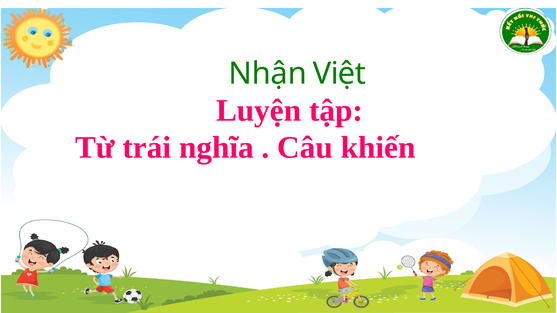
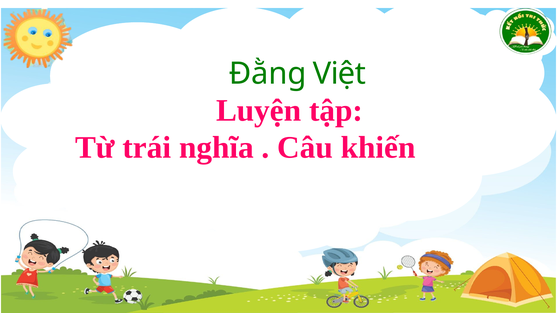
Nhận: Nhận -> Đằng (268, 74)
